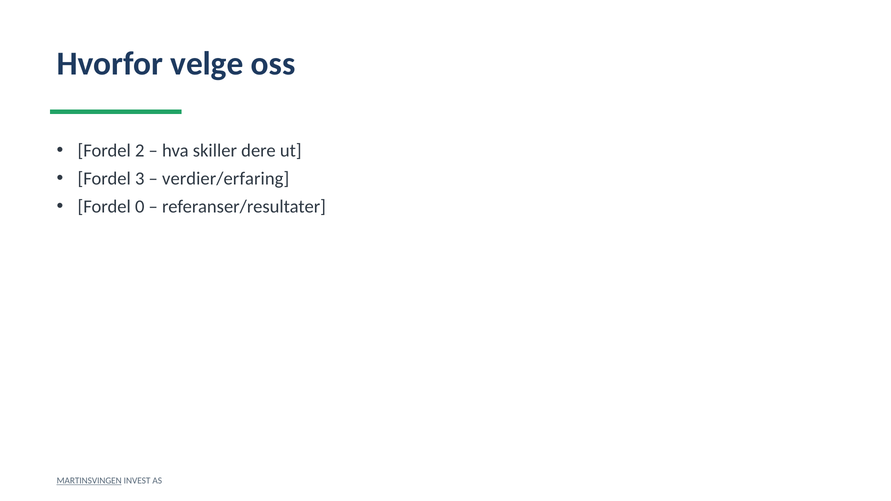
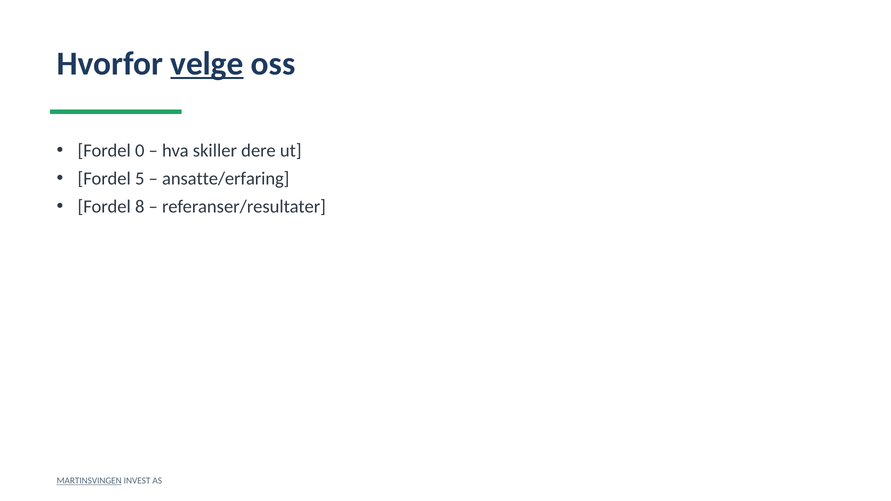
velge underline: none -> present (207, 64)
2: 2 -> 0 (140, 151)
3: 3 -> 5 (140, 179)
verdier/erfaring: verdier/erfaring -> ansatte/erfaring (226, 179)
0: 0 -> 8 (140, 207)
